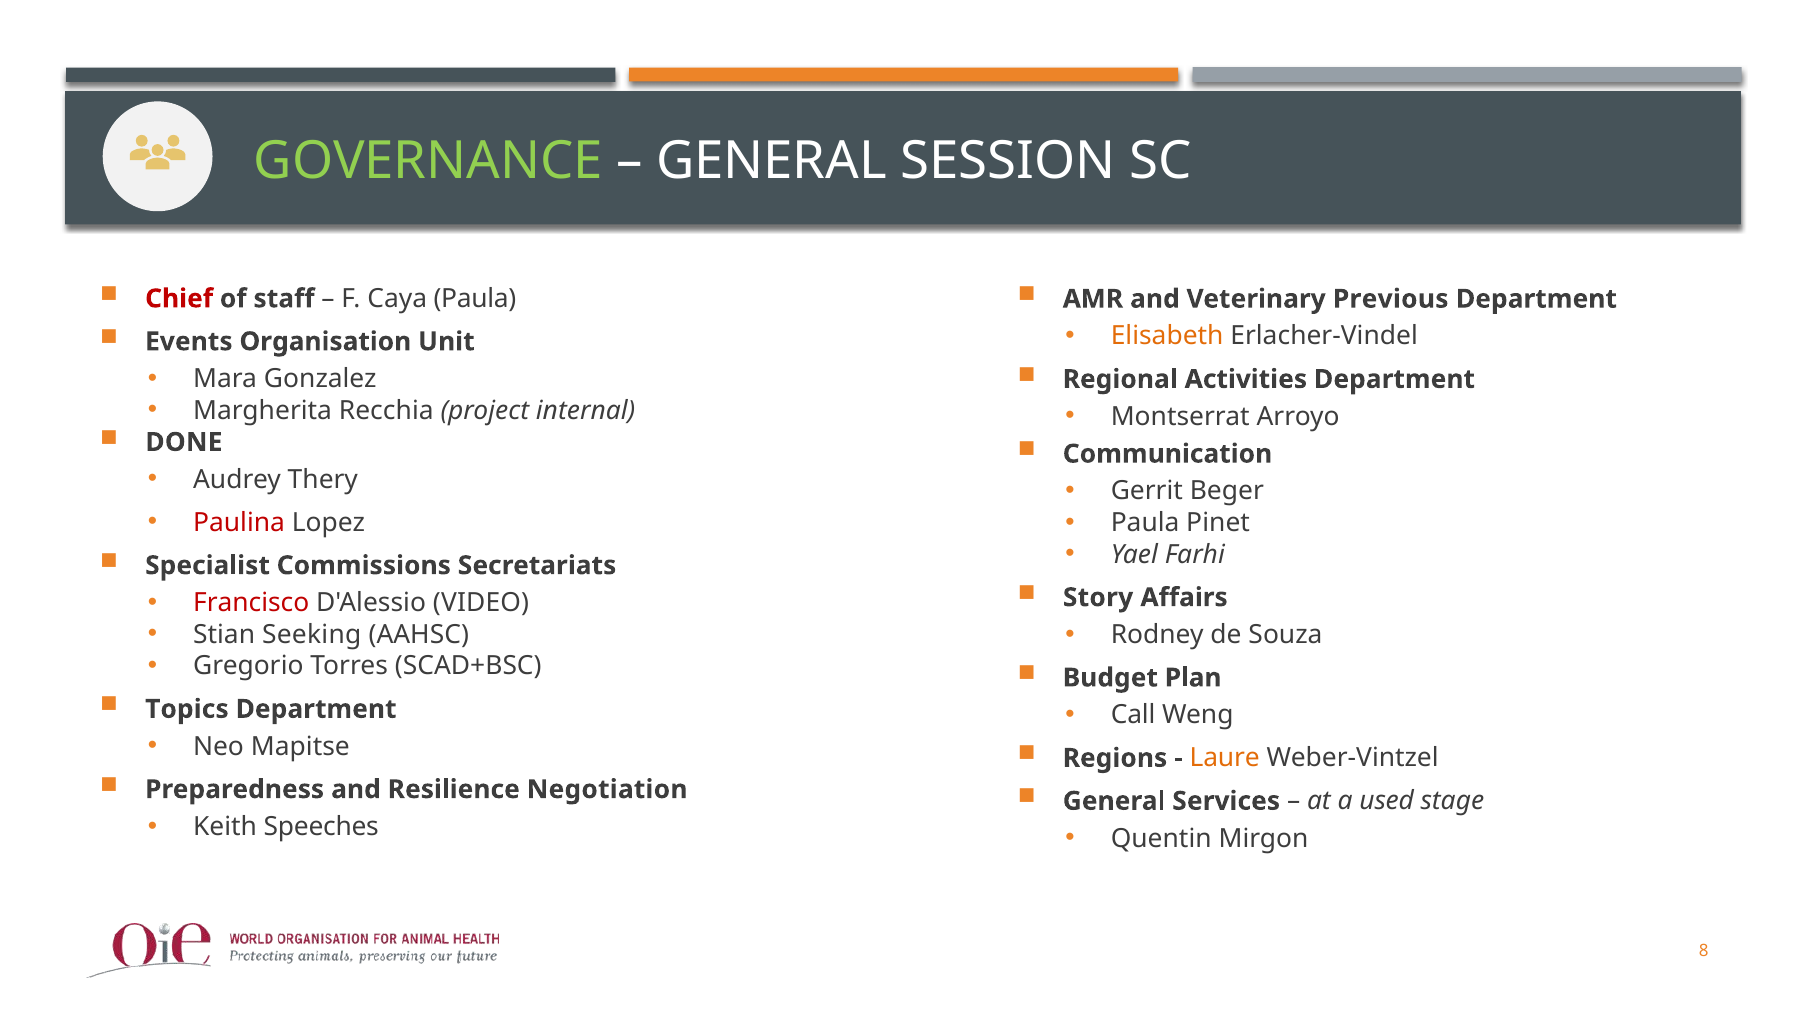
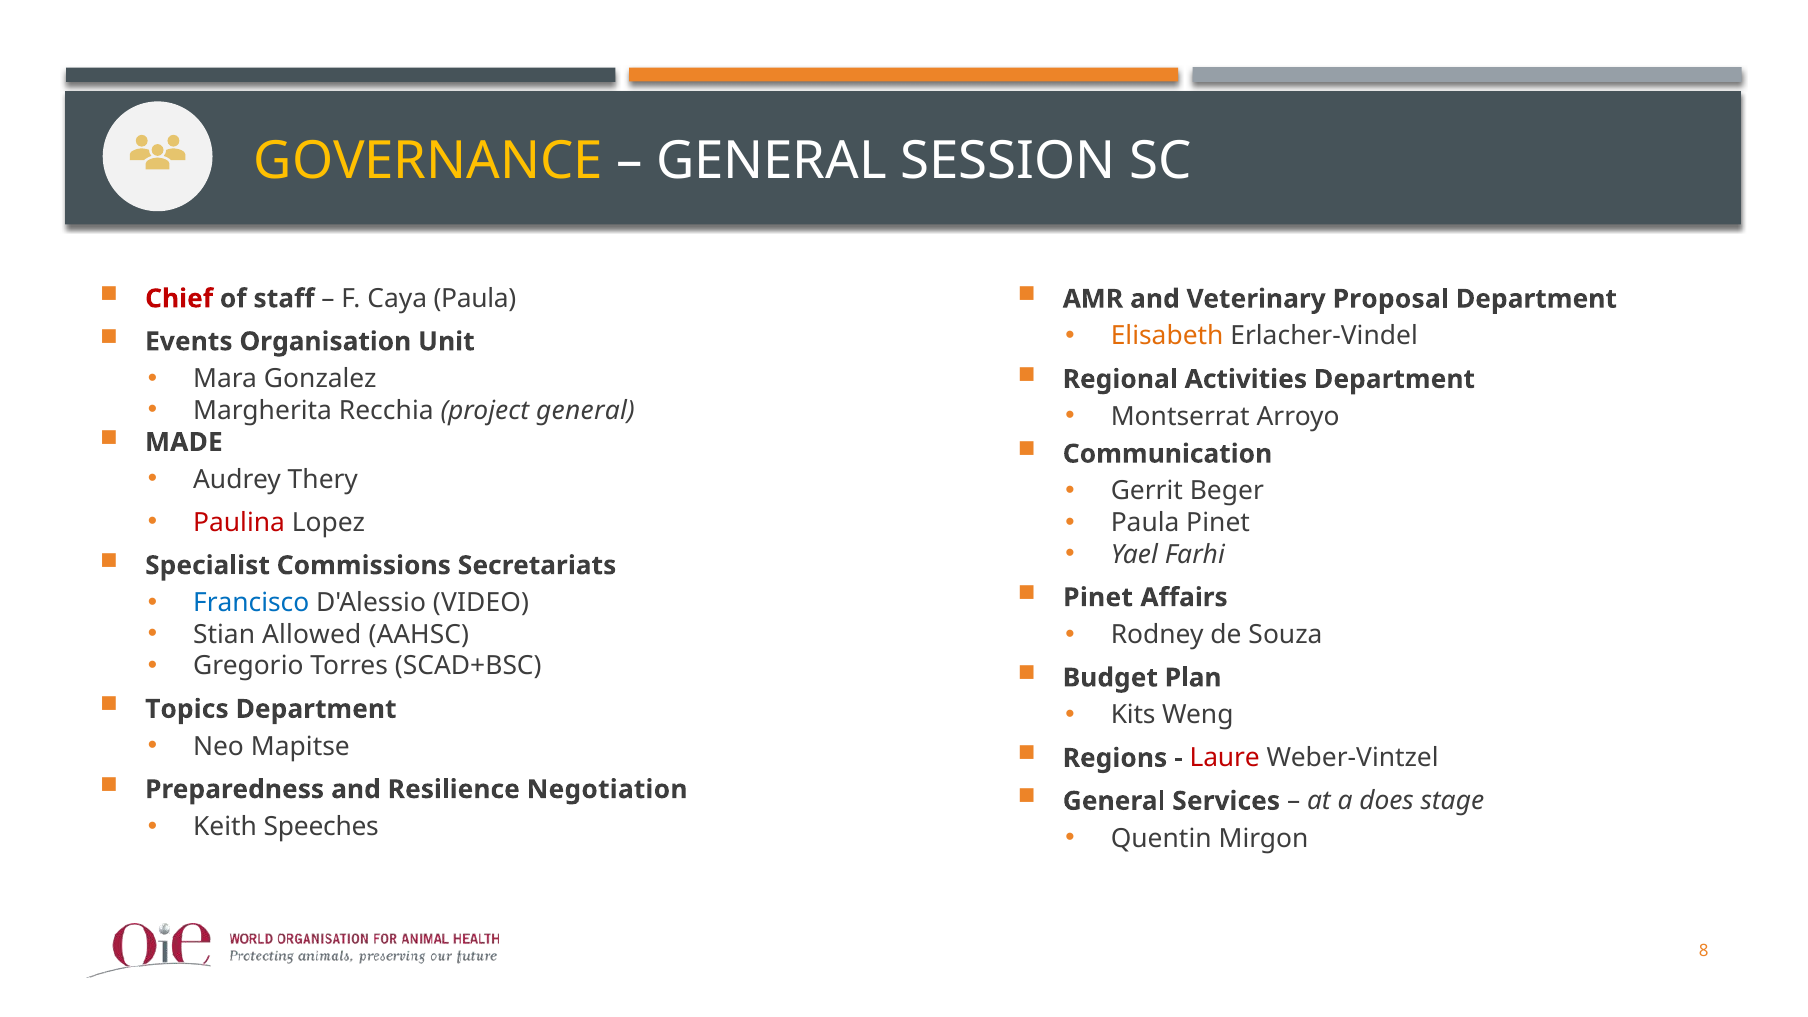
GOVERNANCE colour: light green -> yellow (428, 161)
Previous: Previous -> Proposal (1391, 299)
project internal: internal -> general (585, 411)
DONE: DONE -> MADE (184, 442)
Story: Story -> Pinet (1098, 597)
Francisco colour: red -> blue (251, 603)
Seeking: Seeking -> Allowed (312, 634)
Call: Call -> Kits (1133, 715)
Laure colour: orange -> red (1225, 758)
used: used -> does (1387, 801)
